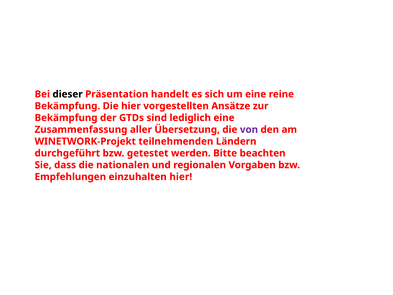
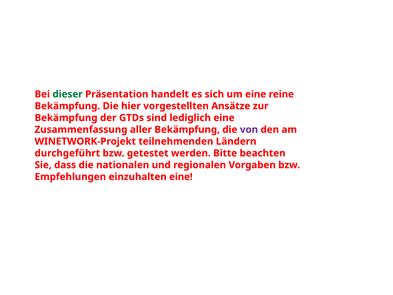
dieser colour: black -> green (68, 94)
aller Übersetzung: Übersetzung -> Bekämpfung (187, 129)
einzuhalten hier: hier -> eine (181, 177)
